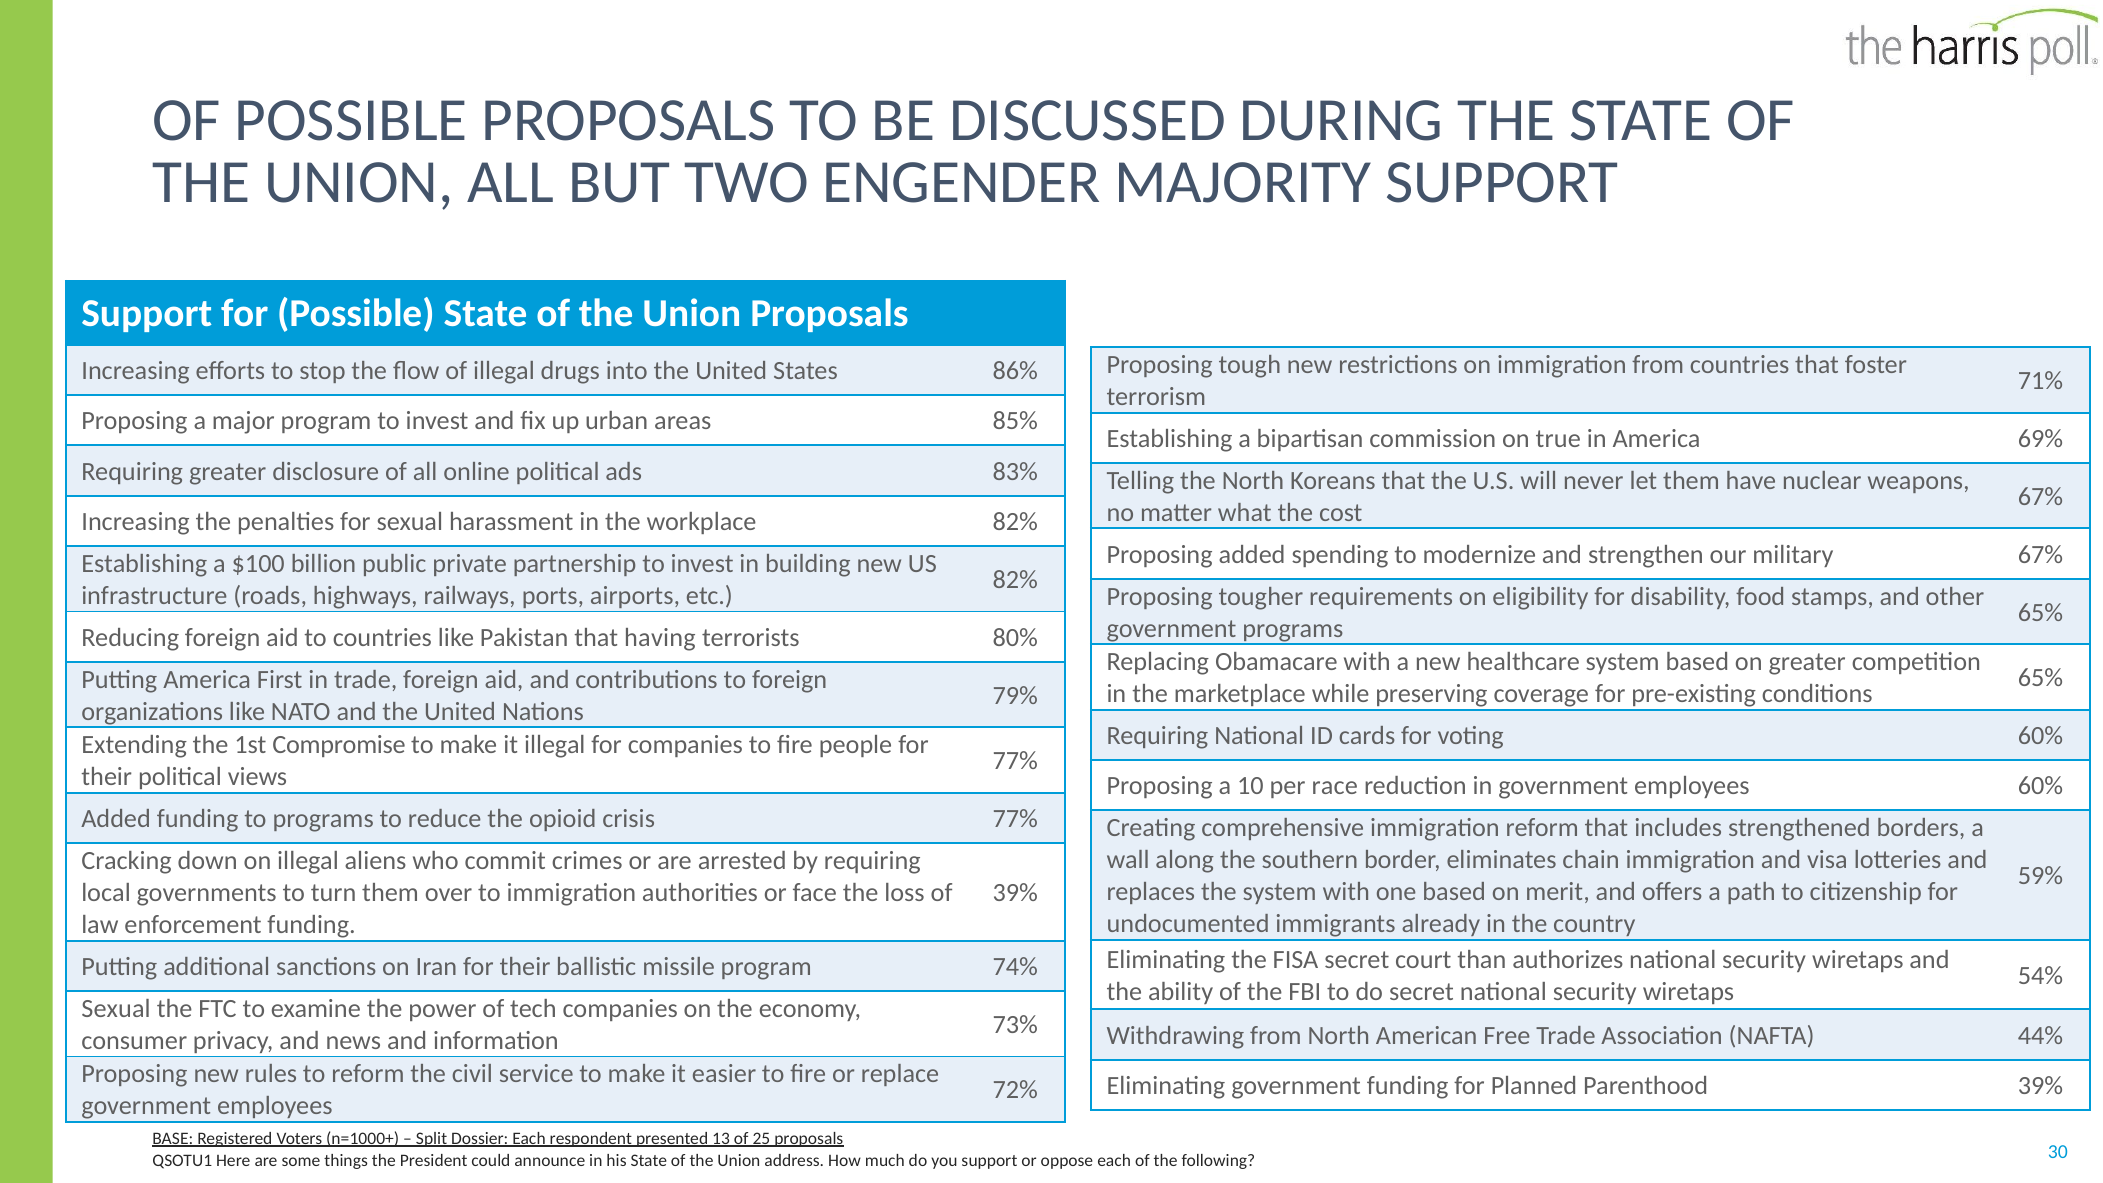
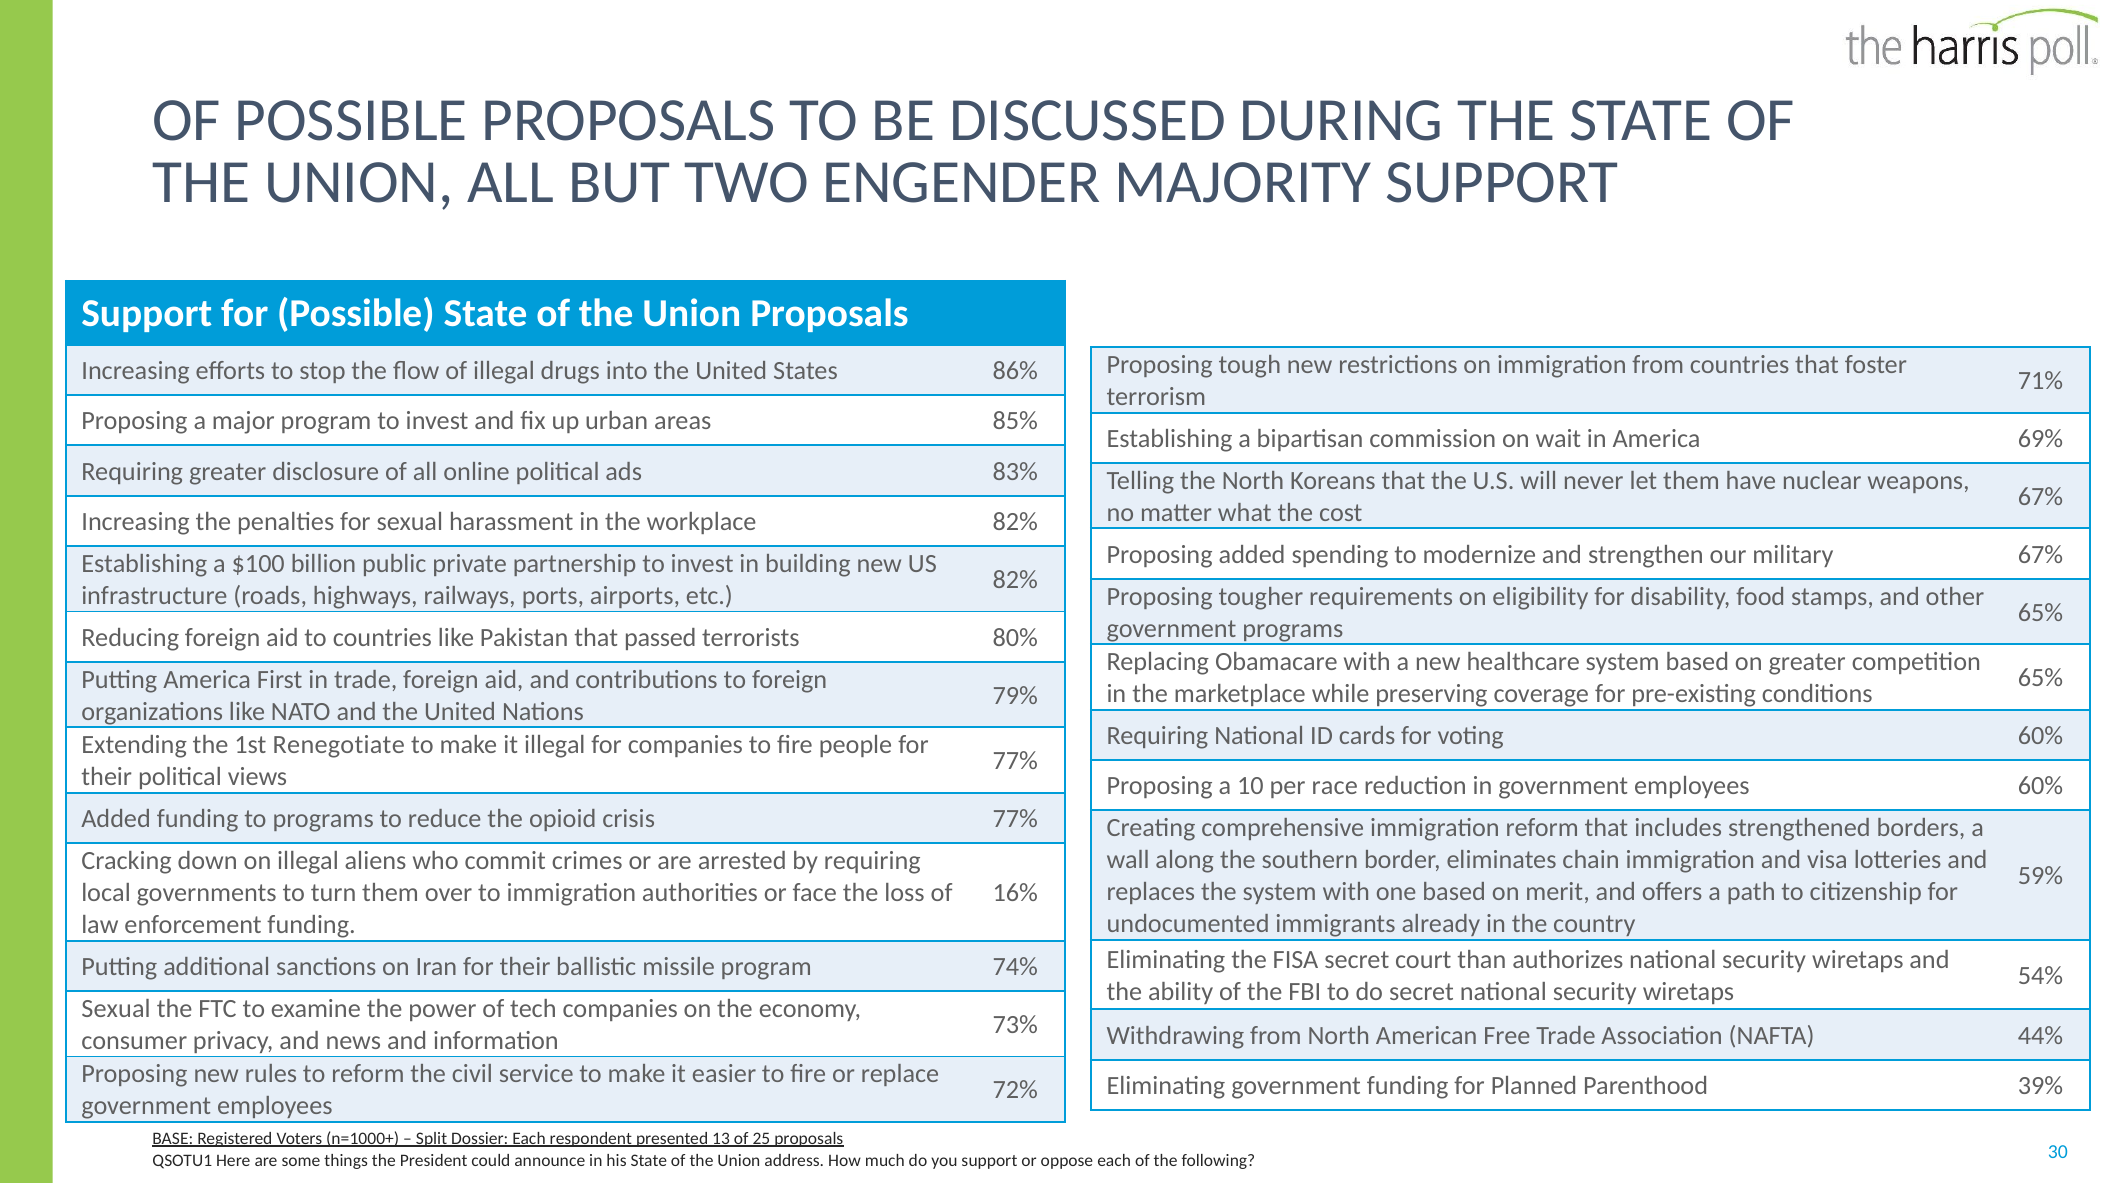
true: true -> wait (1558, 439)
having: having -> passed (660, 638)
Compromise: Compromise -> Renegotiate (339, 745)
39%: 39% -> 16% (1015, 893)
